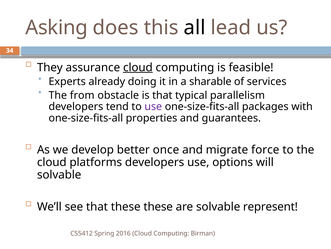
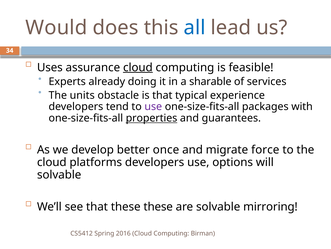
Asking: Asking -> Would (56, 28)
all colour: black -> blue (195, 28)
They: They -> Uses (50, 67)
from: from -> units (82, 95)
parallelism: parallelism -> experience (237, 95)
properties underline: none -> present (152, 118)
represent: represent -> mirroring (270, 206)
